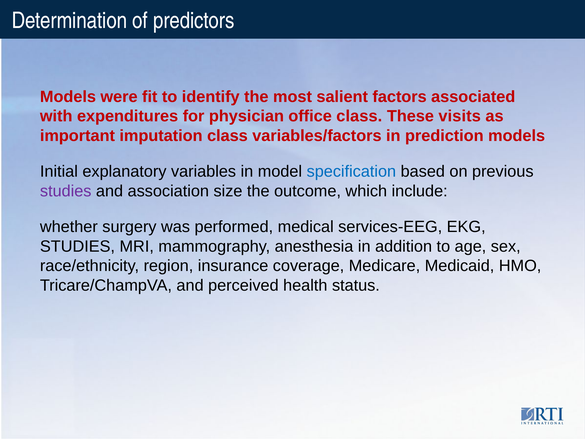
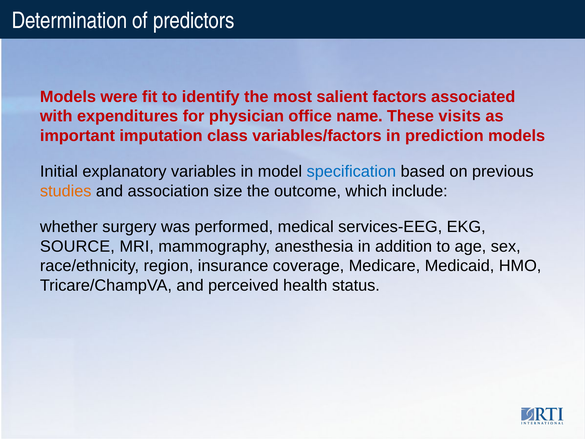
office class: class -> name (359, 116)
studies colour: purple -> orange (66, 191)
STUDIES: STUDIES -> SOURCE (77, 246)
